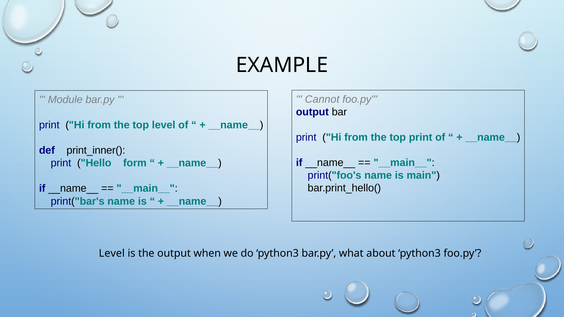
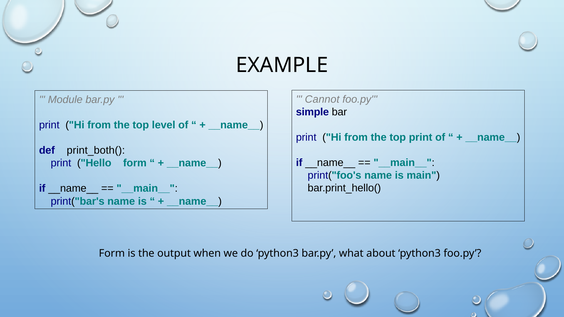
output: output -> simple (312, 112)
print_inner(: print_inner( -> print_both( (96, 151)
Level: Level -> Form (112, 253)
